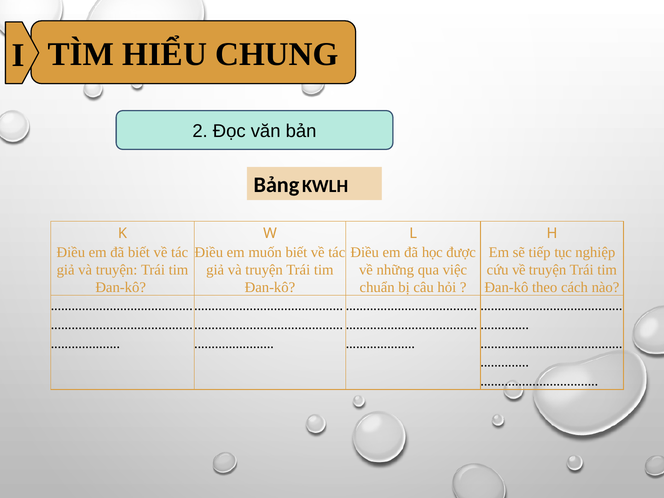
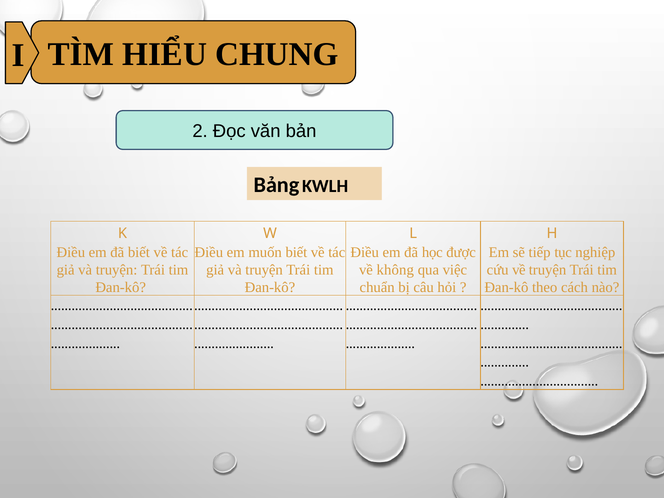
những: những -> không (395, 270)
